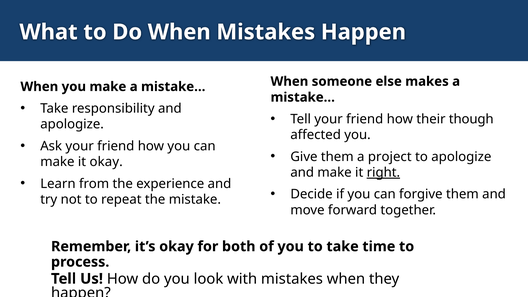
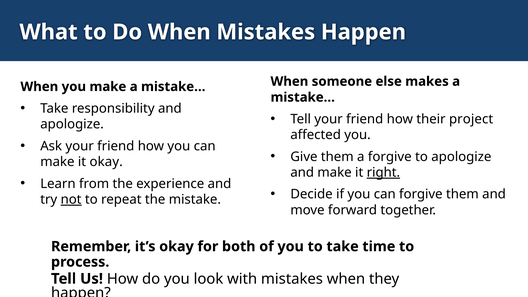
though: though -> project (471, 119)
a project: project -> forgive (390, 157)
not underline: none -> present (71, 200)
